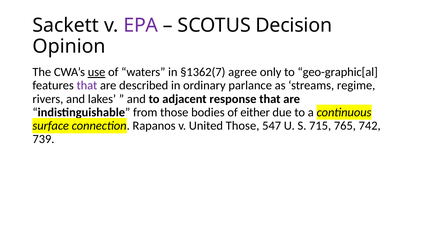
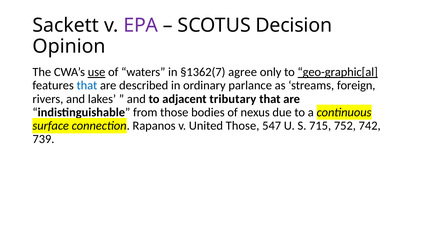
geo-graphic[al underline: none -> present (338, 72)
that colour: purple -> blue (87, 85)
regime: regime -> foreign (356, 85)
response: response -> tributary (233, 99)
either: either -> nexus (255, 112)
765: 765 -> 752 (345, 126)
